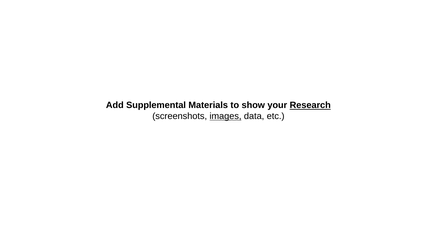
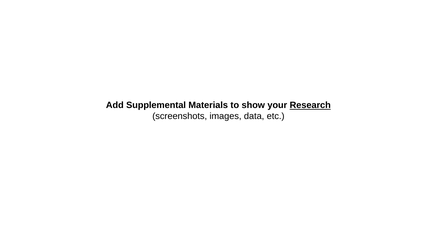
images underline: present -> none (226, 116)
